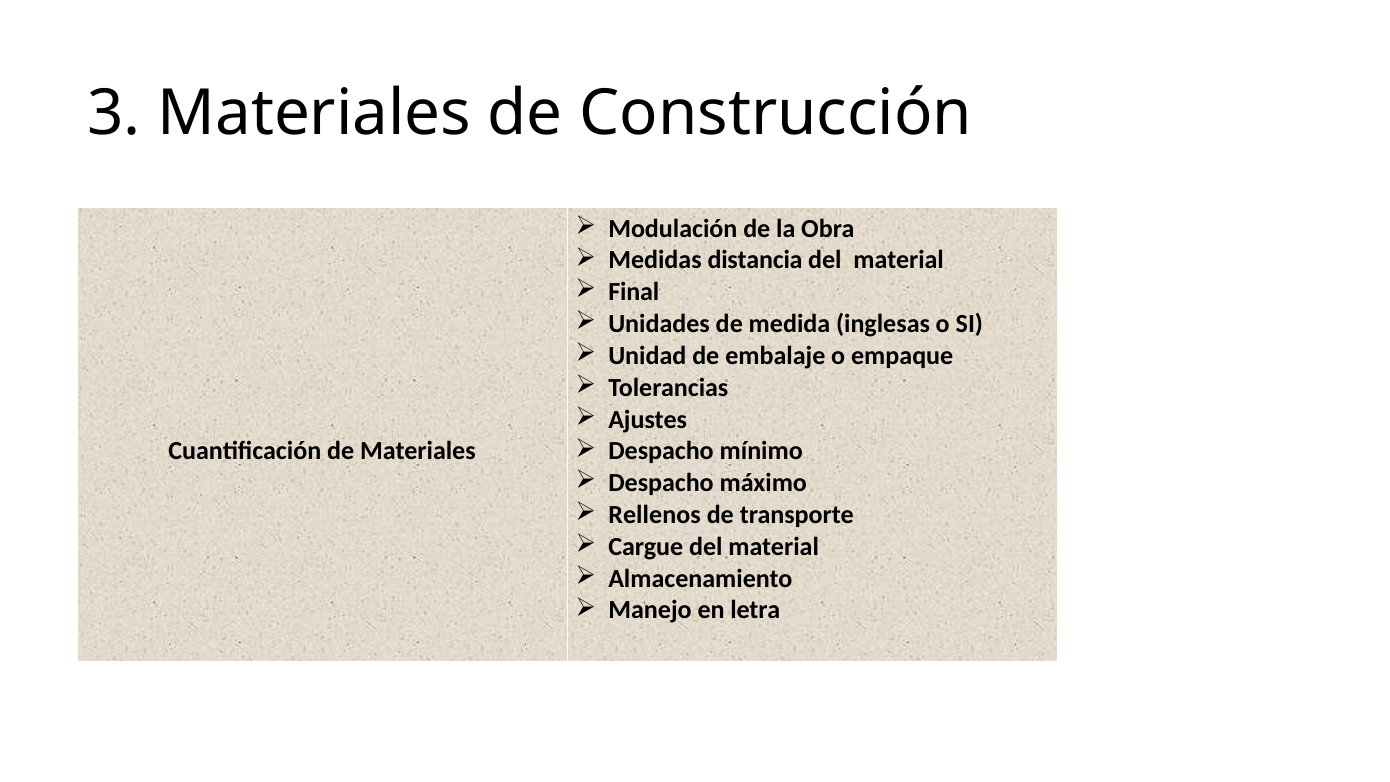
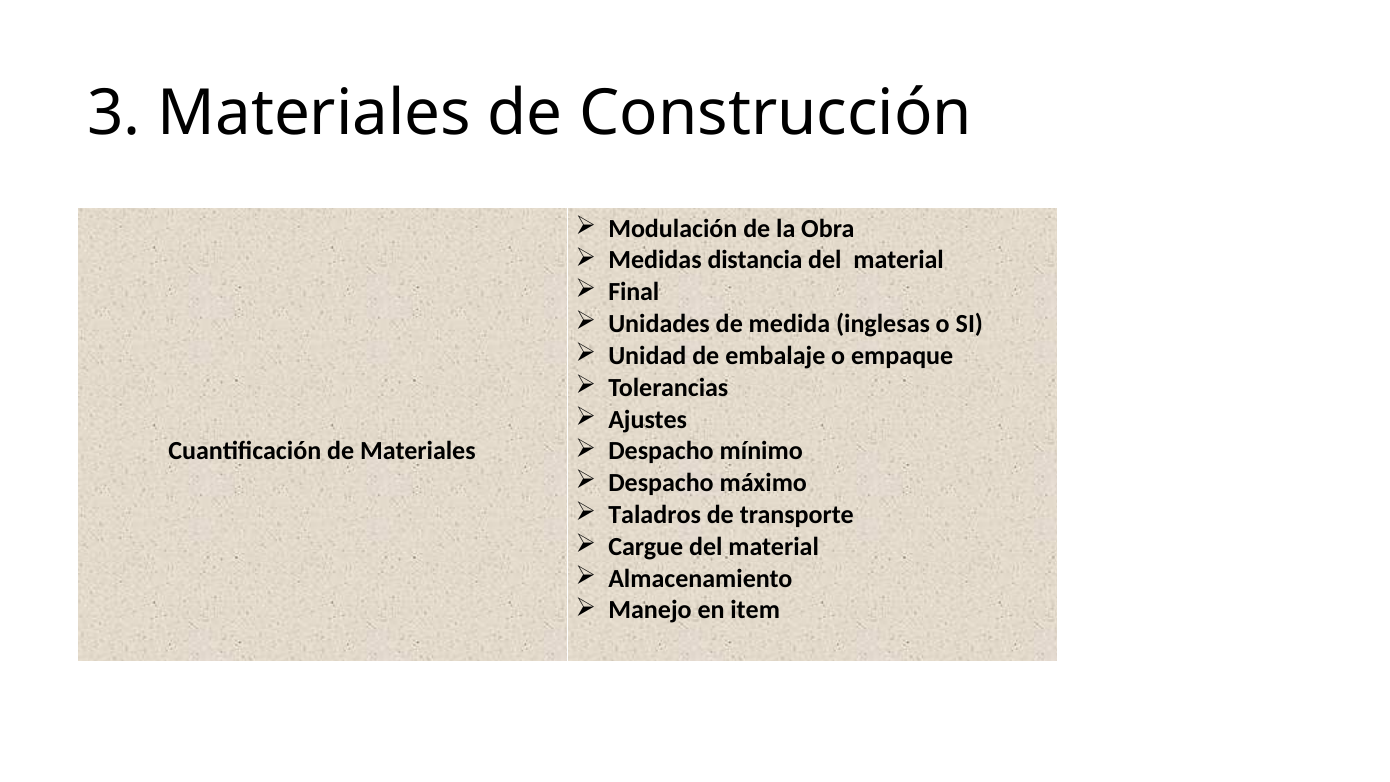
Rellenos: Rellenos -> Taladros (655, 515)
letra: letra -> item (755, 610)
